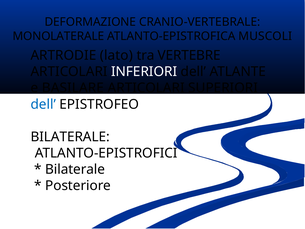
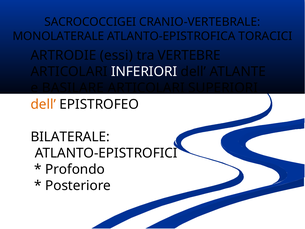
DEFORMAZIONE: DEFORMAZIONE -> SACROCOCCIGEI (90, 22)
MUSCOLI: MUSCOLI -> TORACICI (265, 36)
lato: lato -> essi (116, 55)
dell colour: blue -> orange (43, 104)
Bilaterale: Bilaterale -> Profondo (75, 169)
